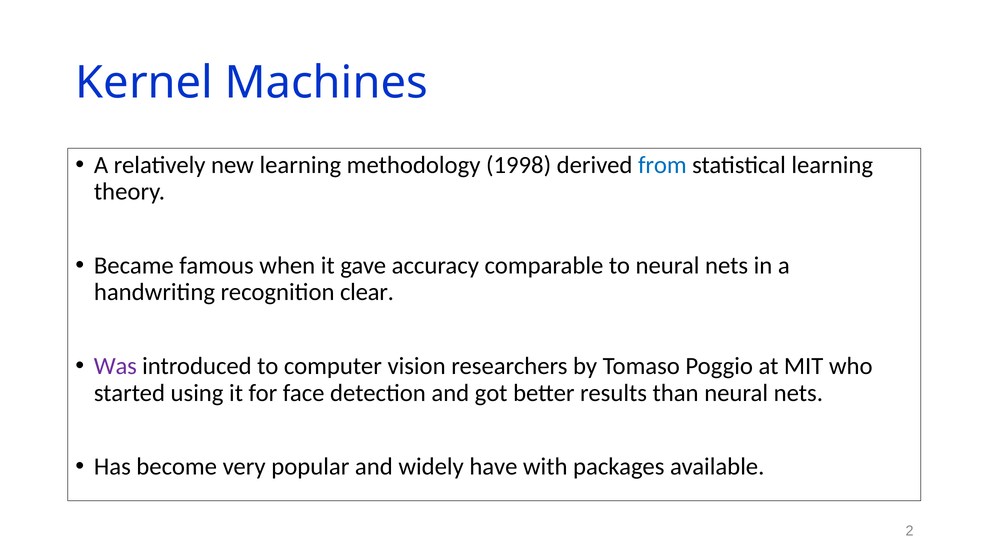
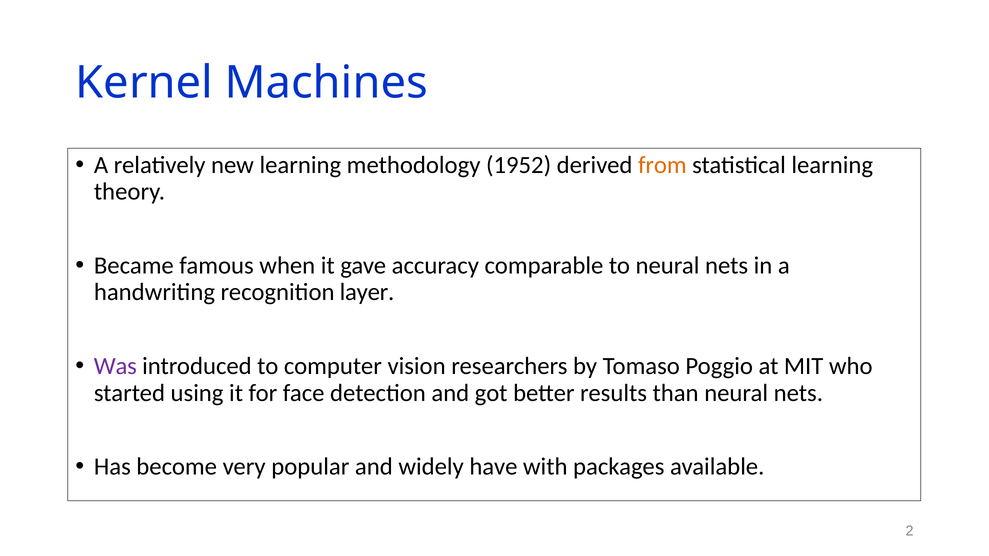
1998: 1998 -> 1952 (519, 165)
from colour: blue -> orange (662, 165)
clear: clear -> layer (367, 292)
